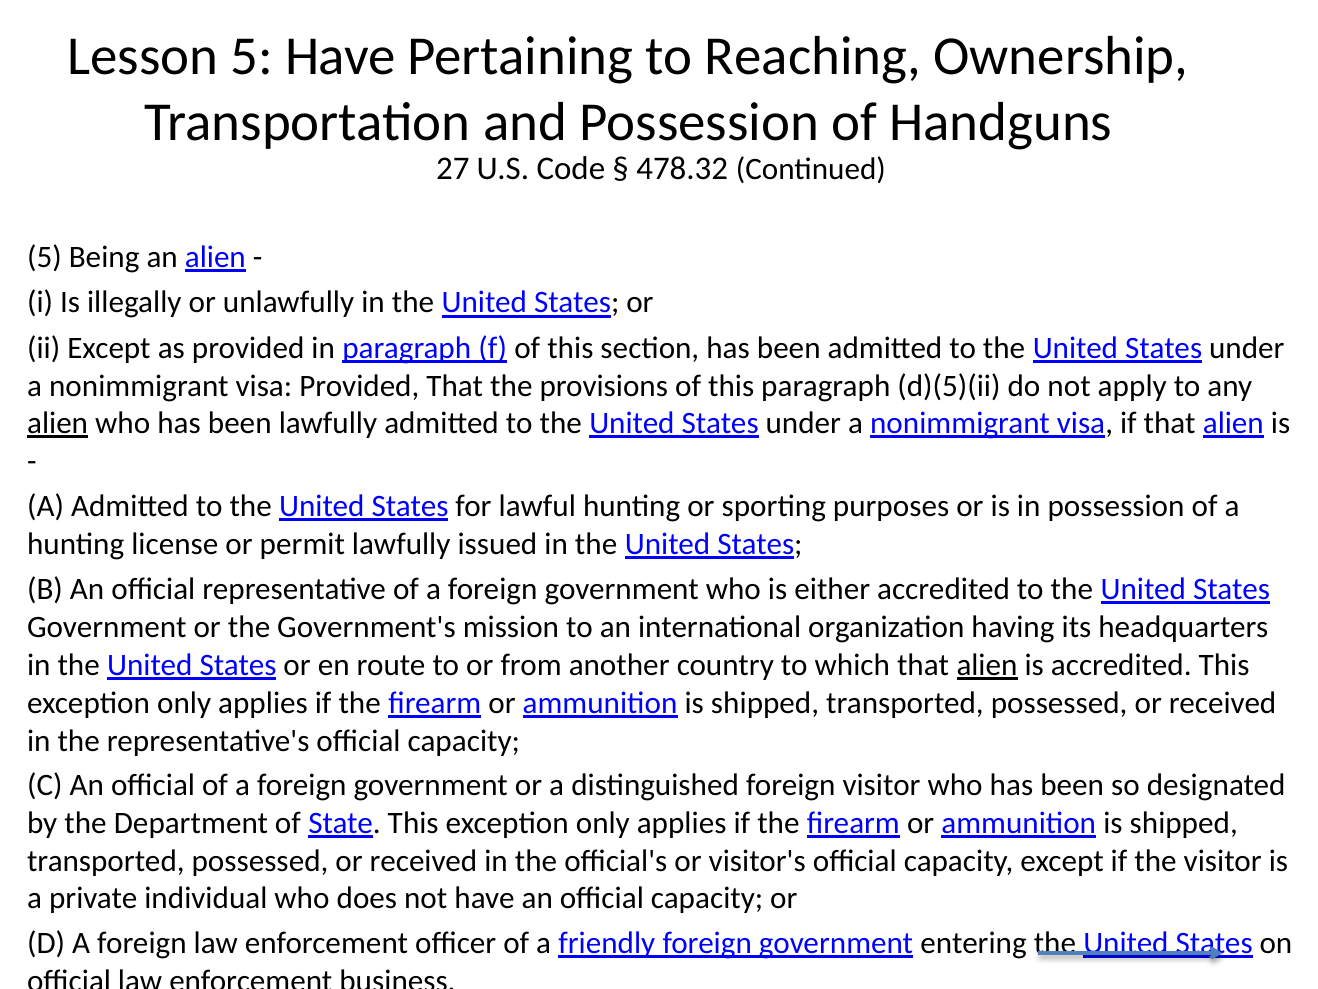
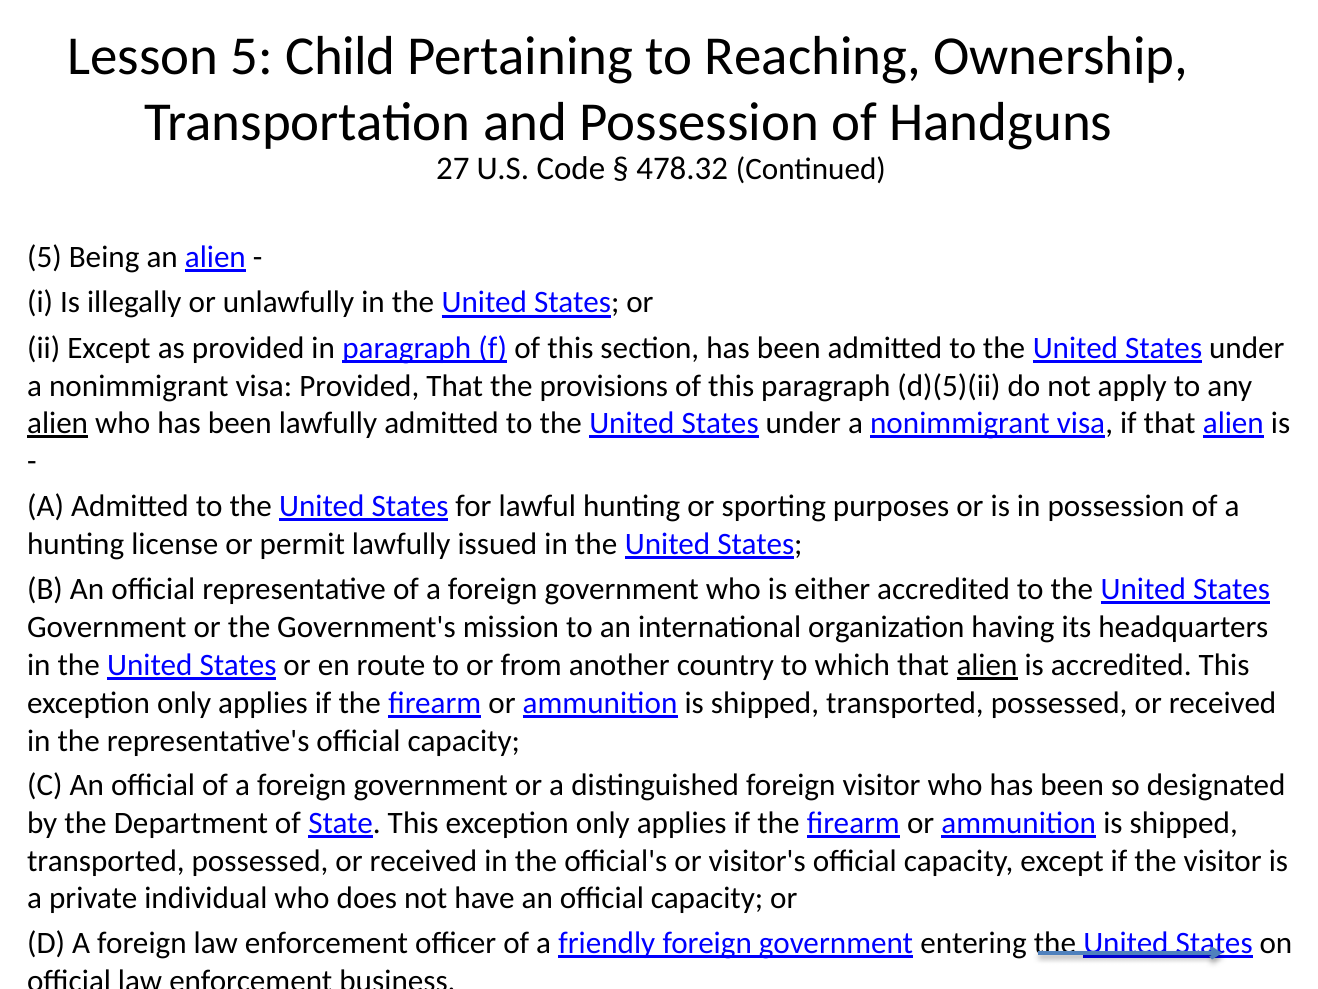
5 Have: Have -> Child (340, 56)
